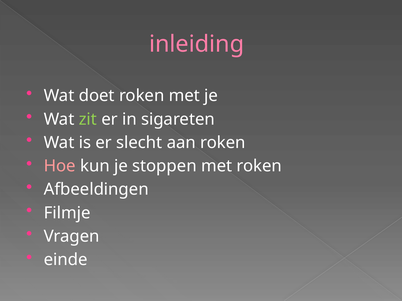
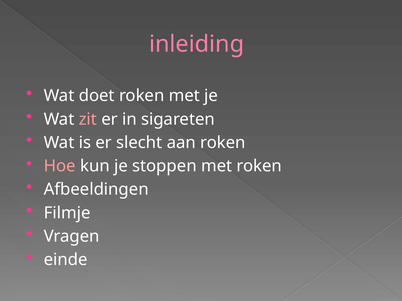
zit colour: light green -> pink (88, 119)
